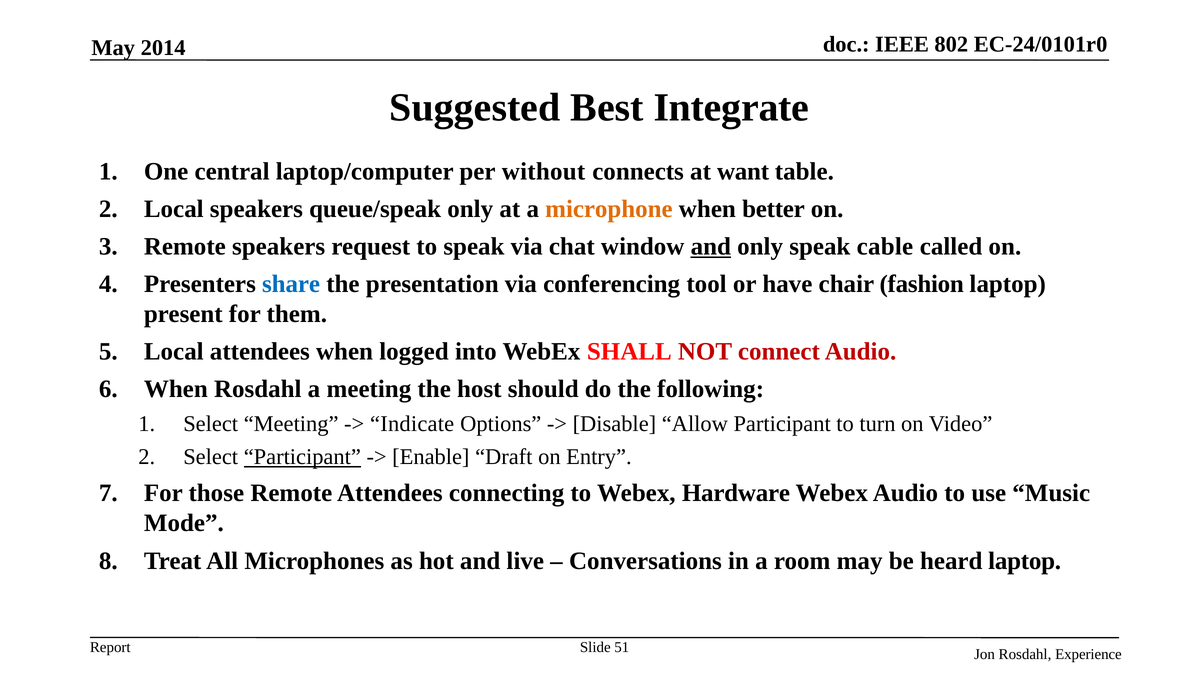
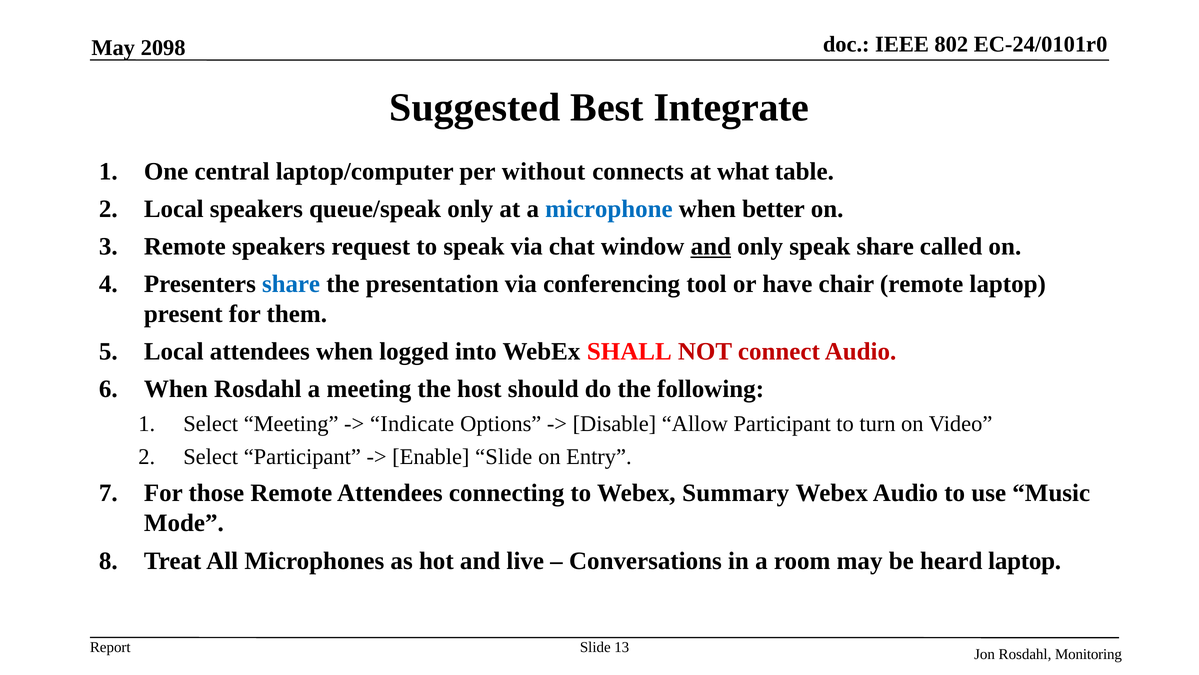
2014: 2014 -> 2098 (163, 48)
want: want -> what (743, 171)
microphone colour: orange -> blue (609, 209)
speak cable: cable -> share (885, 246)
chair fashion: fashion -> remote (922, 284)
Participant underline: present -> none (302, 457)
Enable Draft: Draft -> Slide (504, 457)
Hardware: Hardware -> Summary (736, 493)
51: 51 -> 13 (622, 647)
Experience: Experience -> Monitoring (1088, 654)
